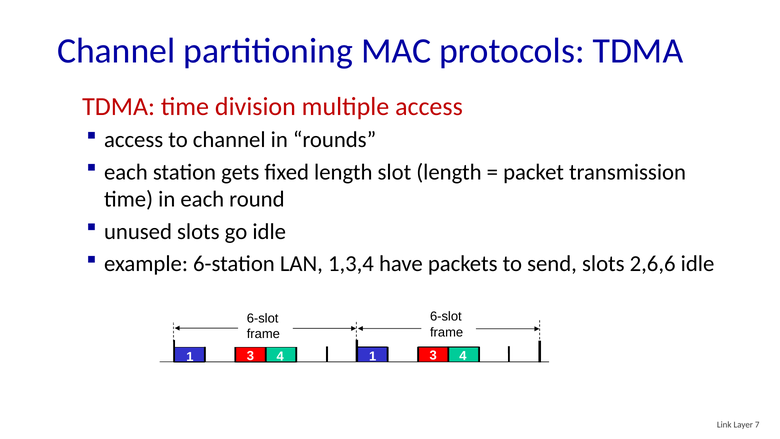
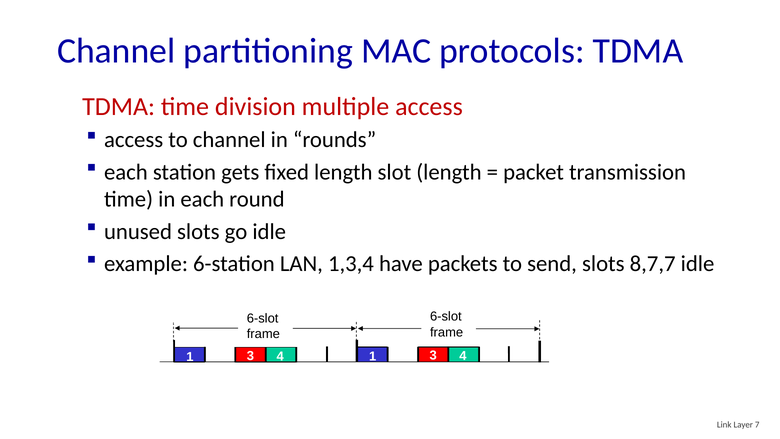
2,6,6: 2,6,6 -> 8,7,7 (653, 264)
